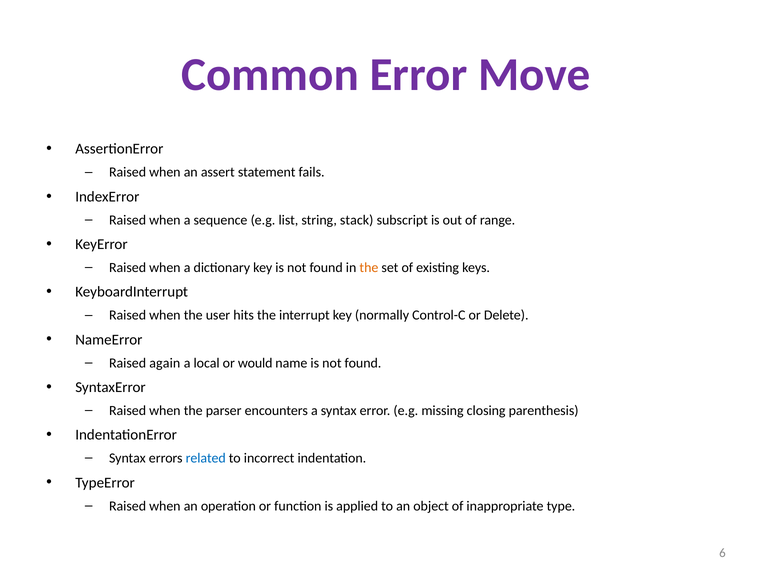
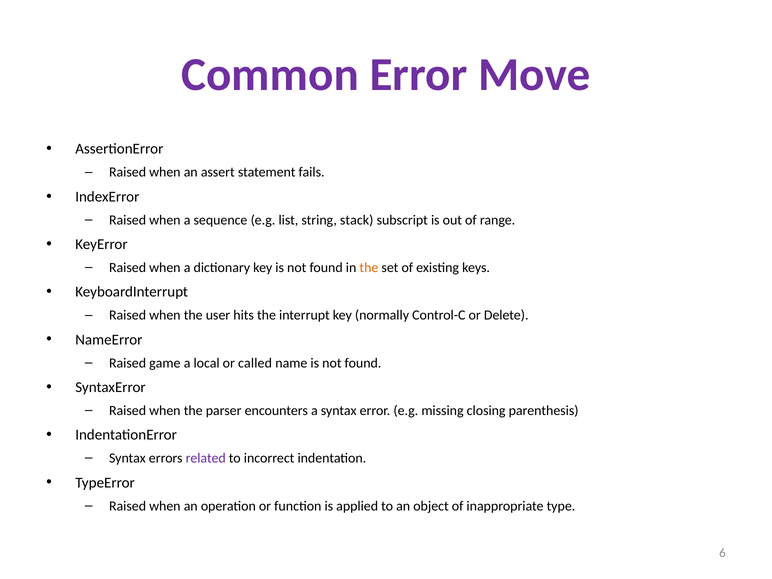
again: again -> game (165, 363)
would: would -> called (255, 363)
related colour: blue -> purple (206, 458)
